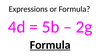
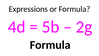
Formula underline: present -> none (50, 45)
